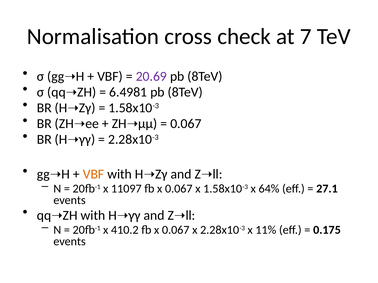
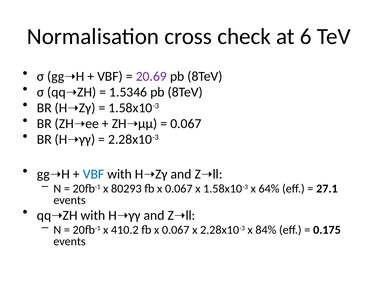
7: 7 -> 6 (306, 37)
6.4981: 6.4981 -> 1.5346 (128, 92)
VBF colour: orange -> blue (93, 175)
11097: 11097 -> 80293 (126, 189)
11%: 11% -> 84% (266, 230)
